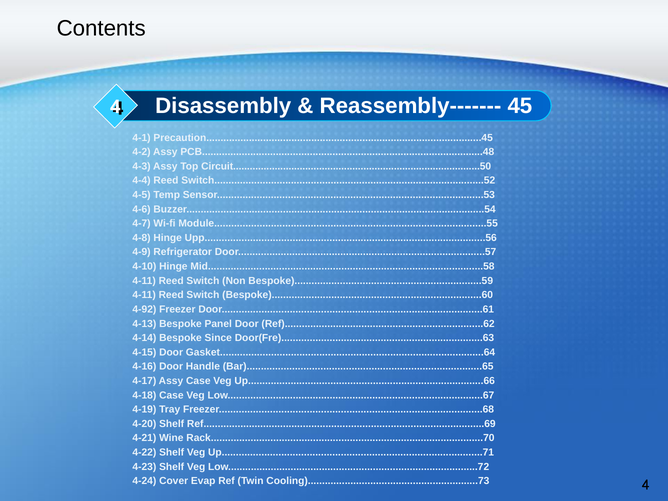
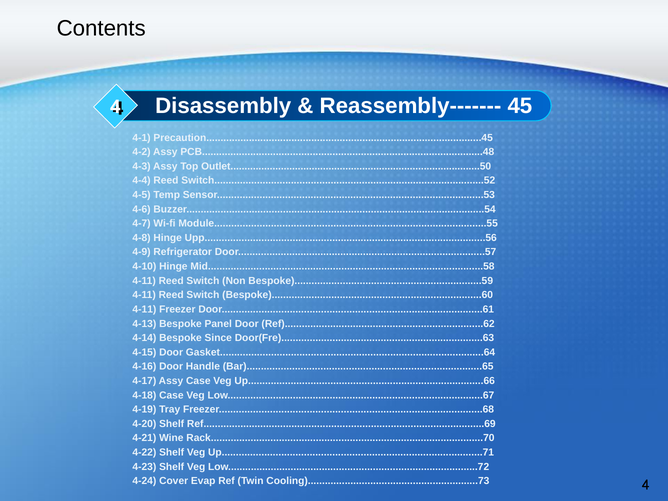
Circuit.........................................................................................50: Circuit.........................................................................................50 -> Outlet.........................................................................................50 (346, 166)
4-92: 4-92 -> 4-11 (144, 309)
